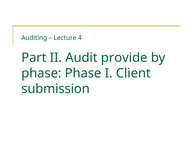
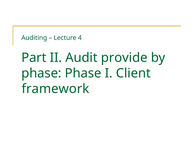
submission: submission -> framework (55, 89)
